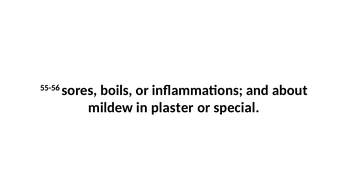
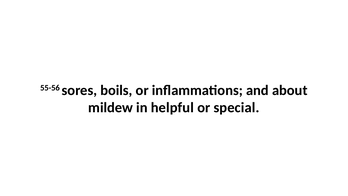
plaster: plaster -> helpful (172, 108)
